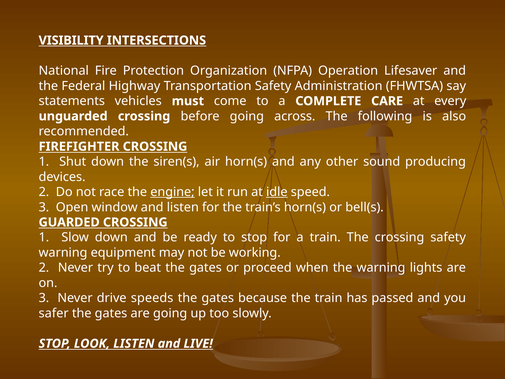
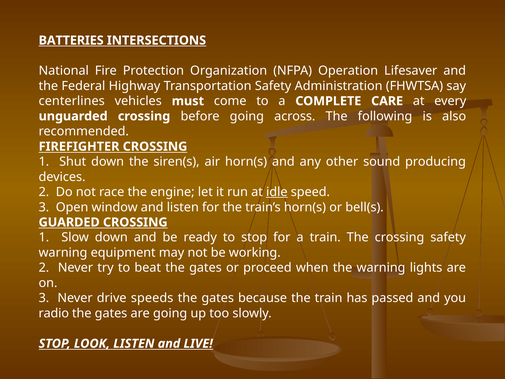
VISIBILITY: VISIBILITY -> BATTERIES (71, 40)
statements: statements -> centerlines (72, 101)
engine underline: present -> none (172, 192)
safer: safer -> radio (54, 313)
